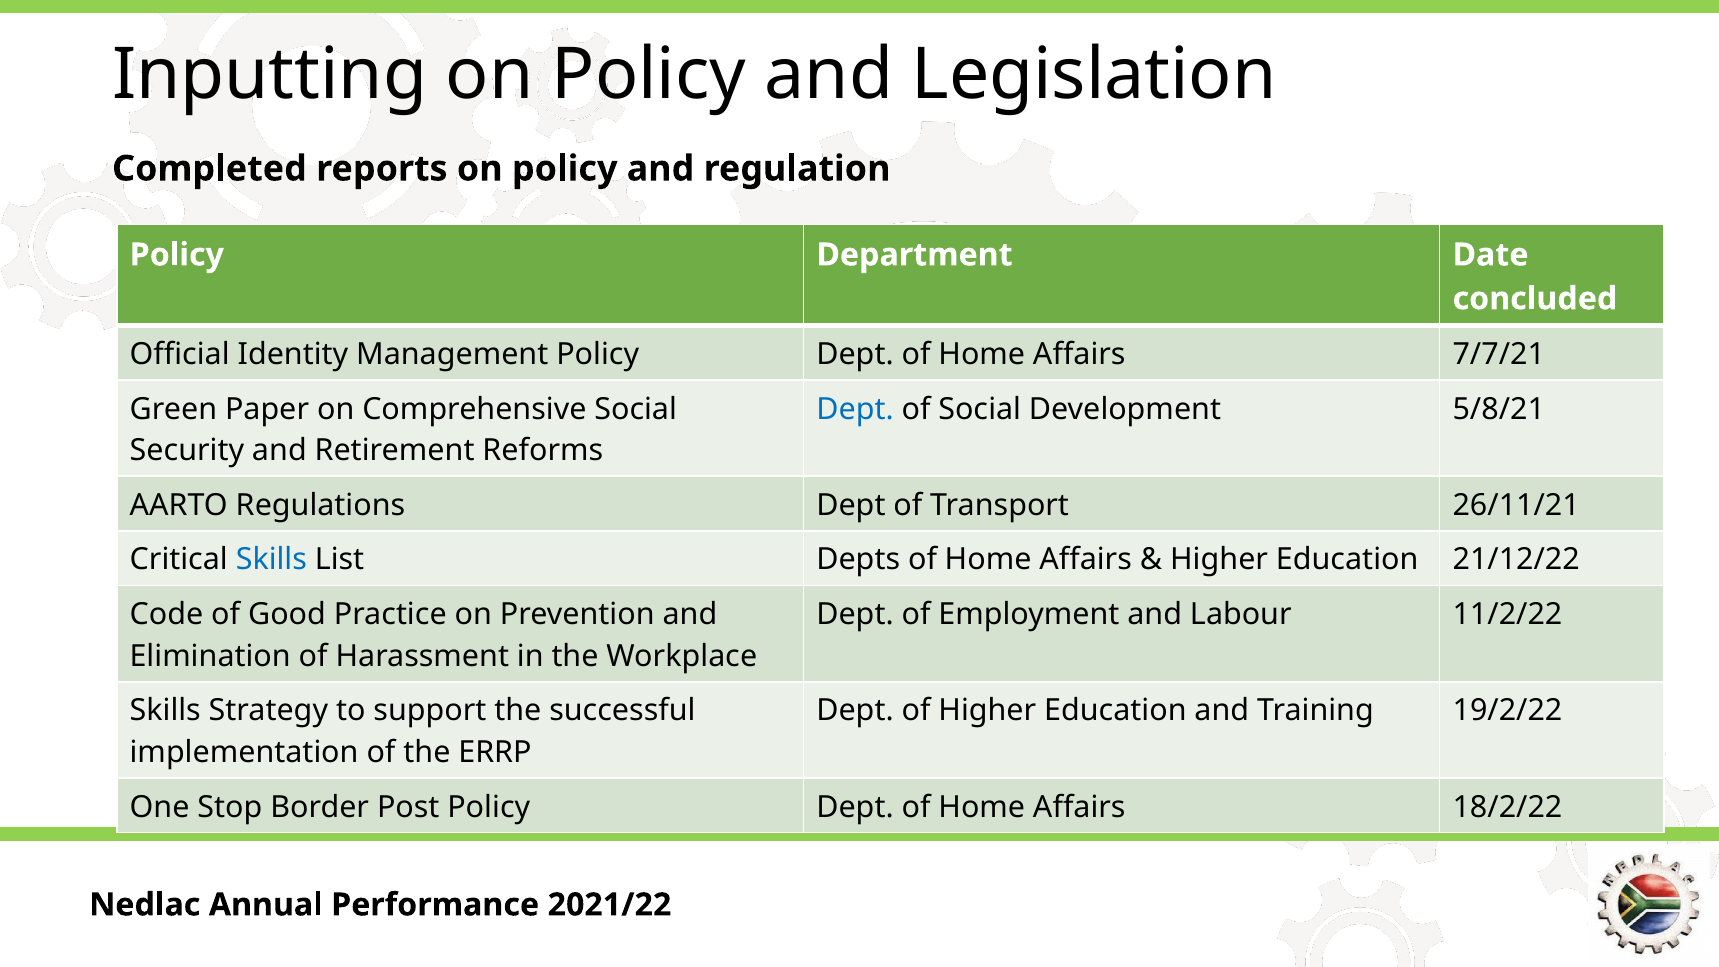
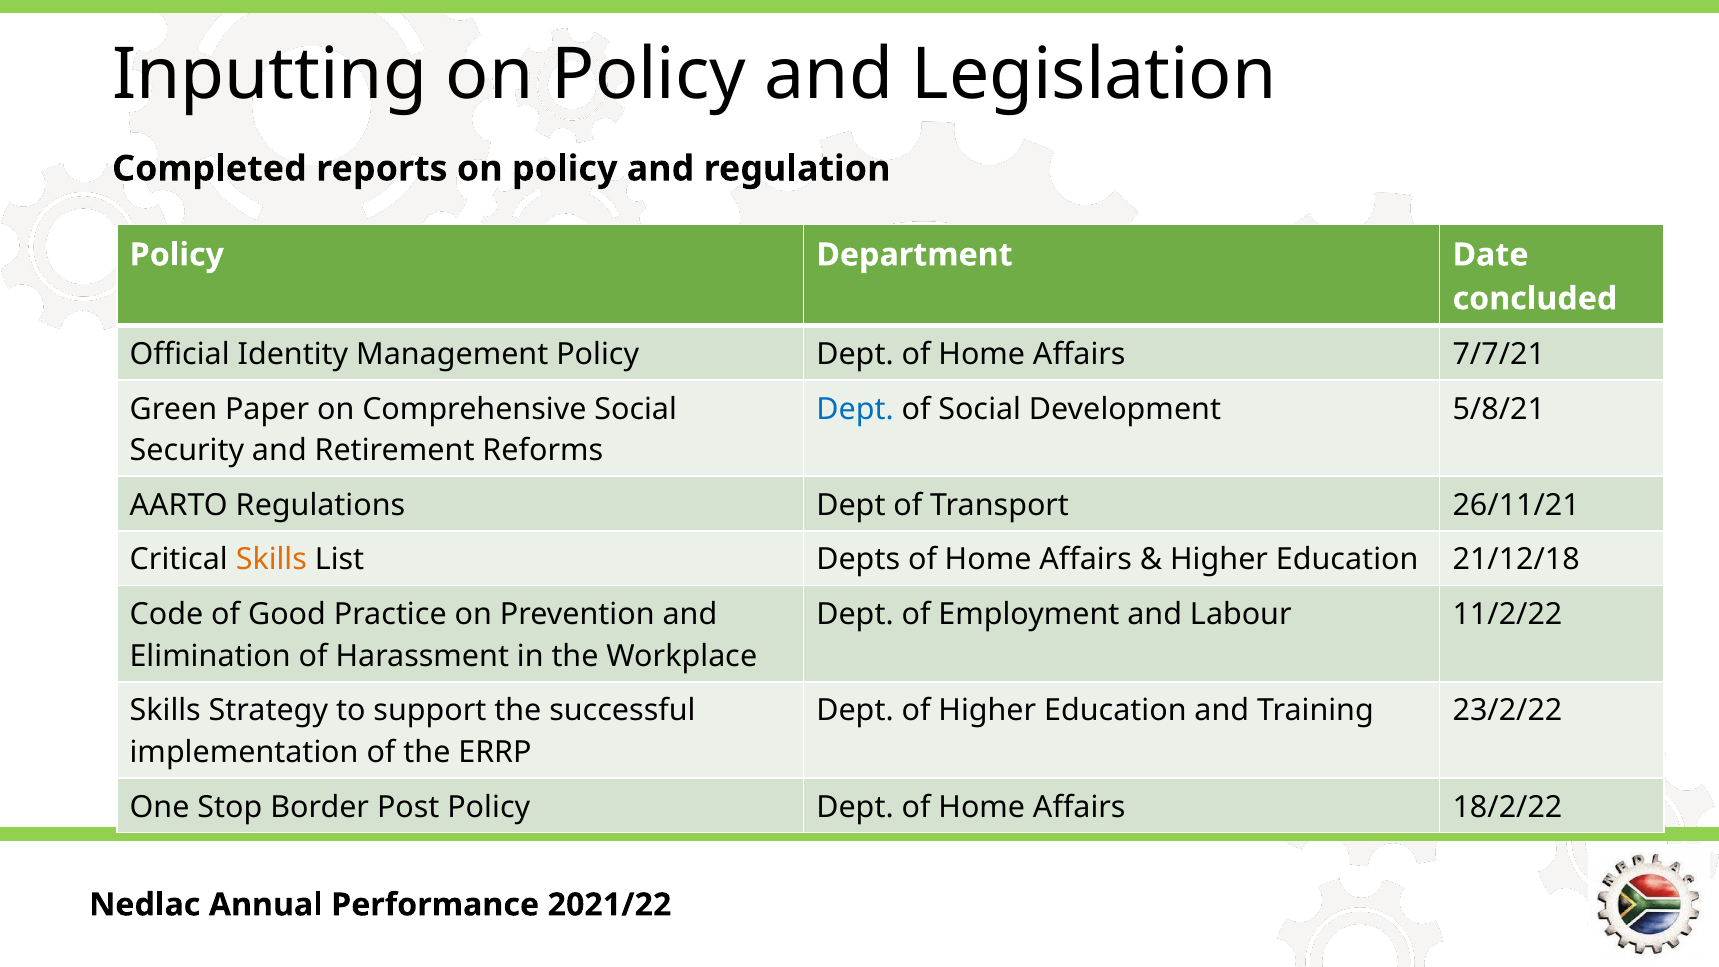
Skills colour: blue -> orange (271, 560)
21/12/22: 21/12/22 -> 21/12/18 (1516, 560)
19/2/22: 19/2/22 -> 23/2/22 (1507, 711)
